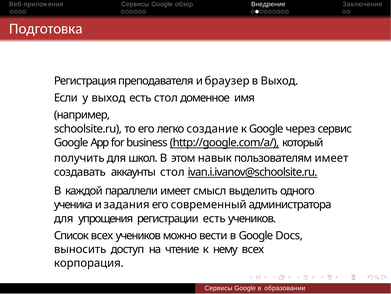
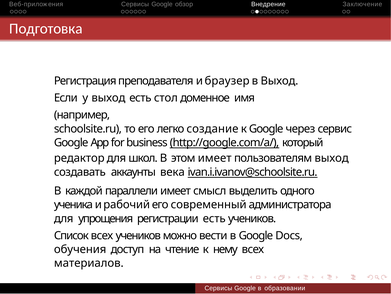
получить: получить -> редактор (79, 158)
этом навык: навык -> имеет (215, 158)
пользователям имеет: имеет -> выход (332, 158)
аккаунты стол: стол -> века (172, 172)
задания: задания -> рабочий (127, 204)
выносить: выносить -> обучения (80, 249)
корпорация: корпорация -> материалов (89, 263)
